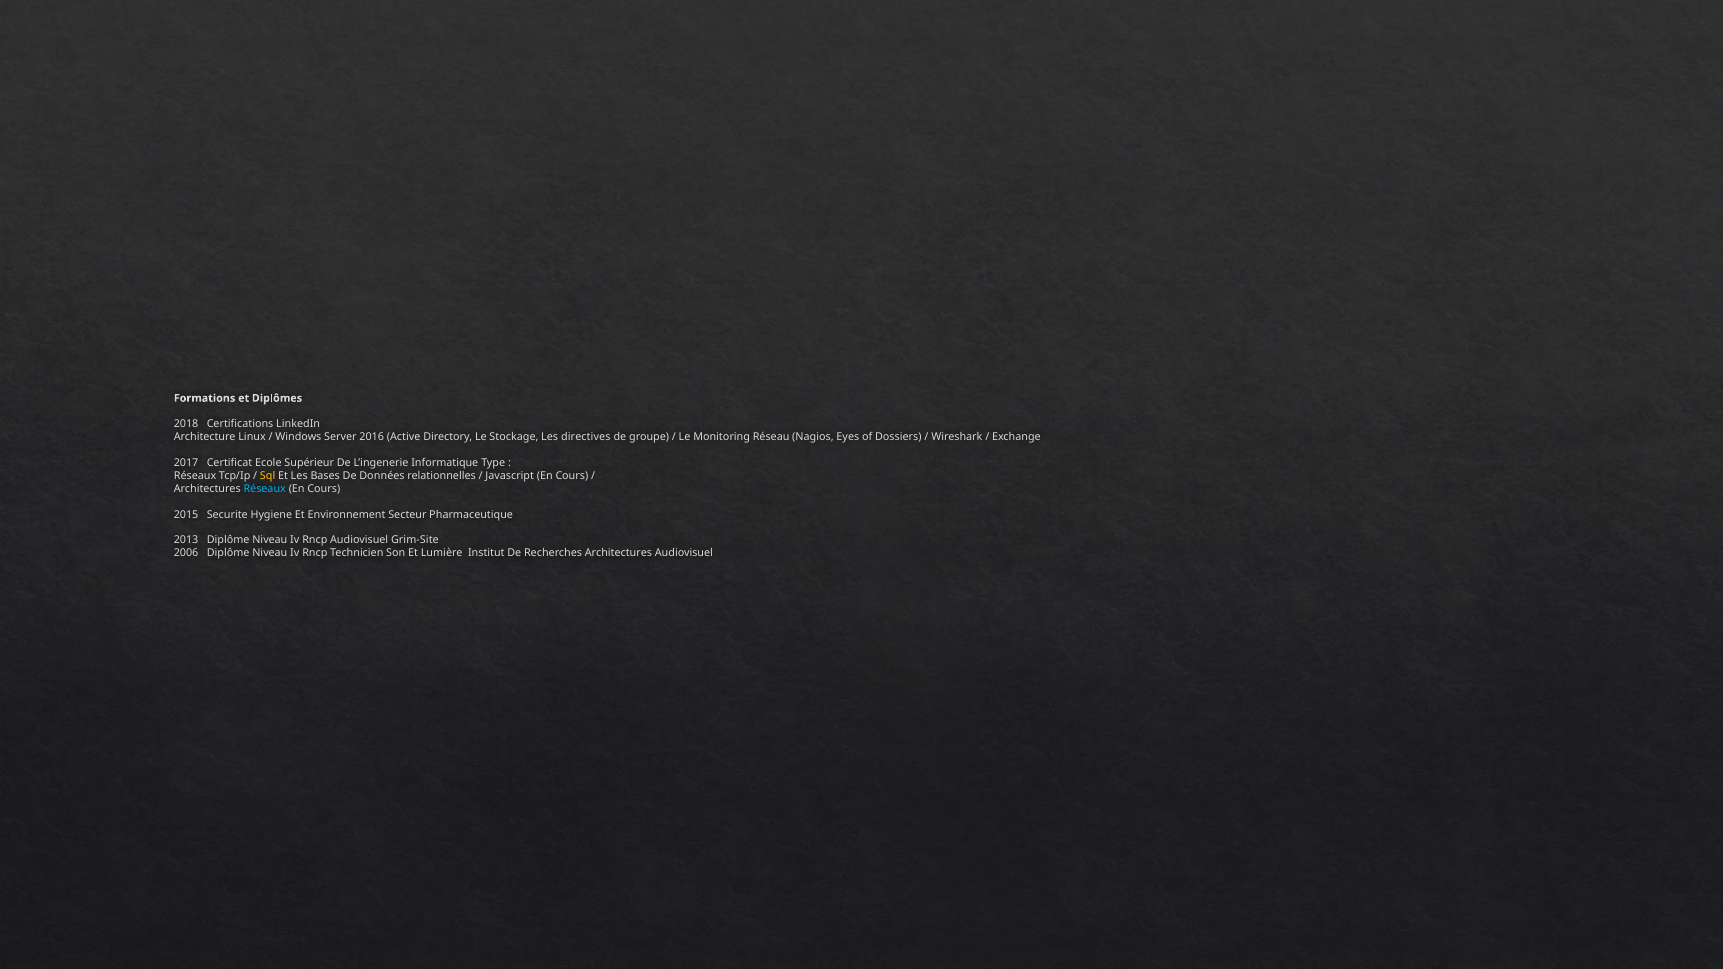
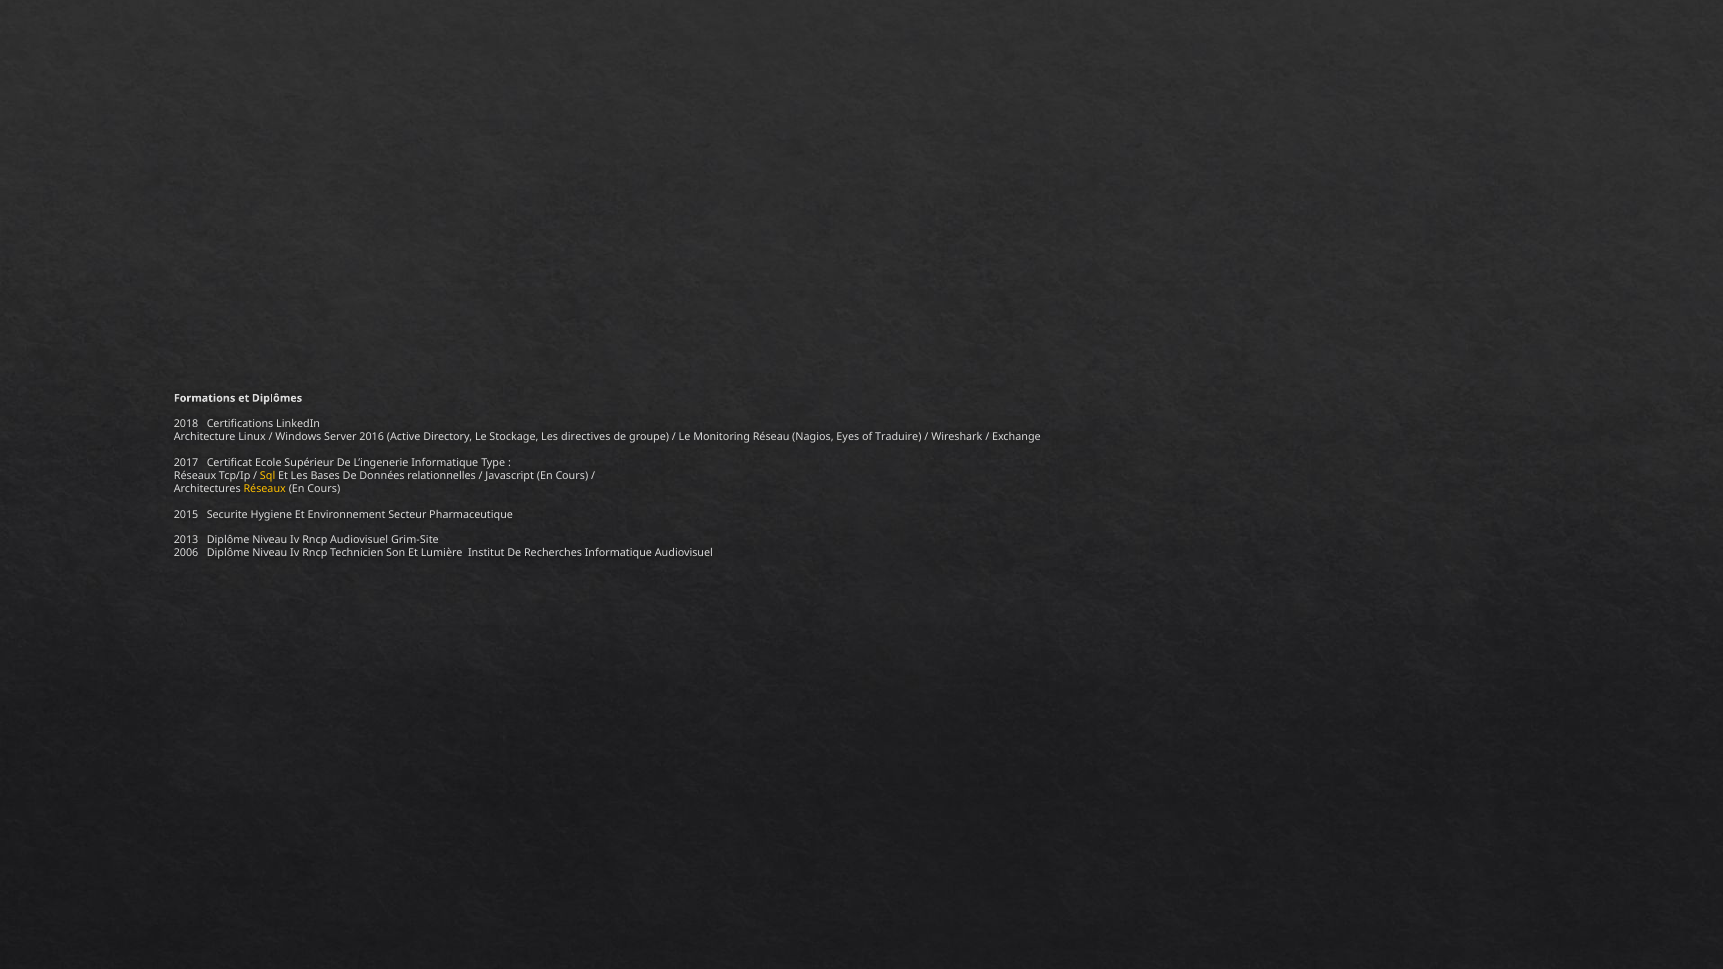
Dossiers: Dossiers -> Traduire (898, 437)
Réseaux colour: light blue -> yellow (265, 489)
Recherches Architectures: Architectures -> Informatique (618, 553)
